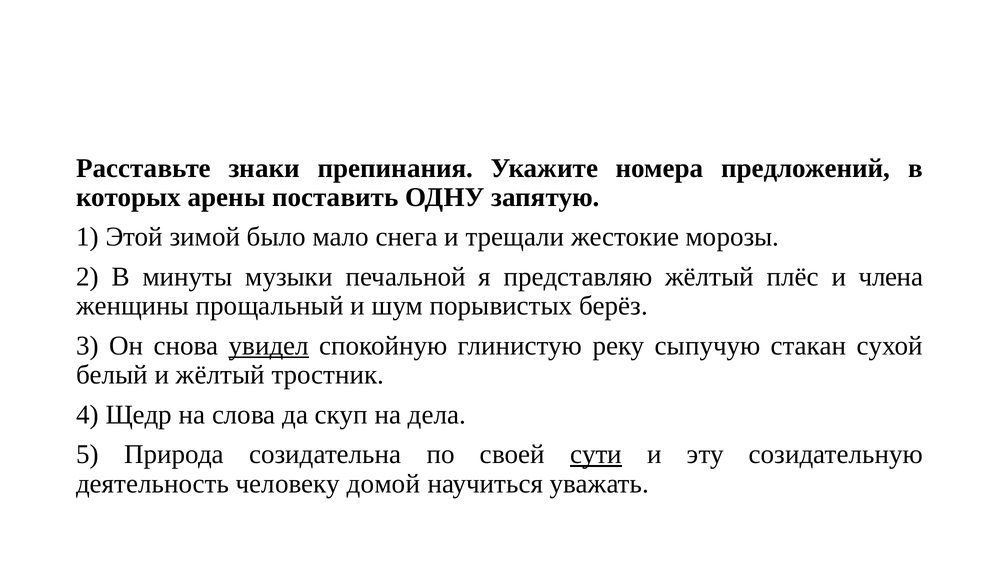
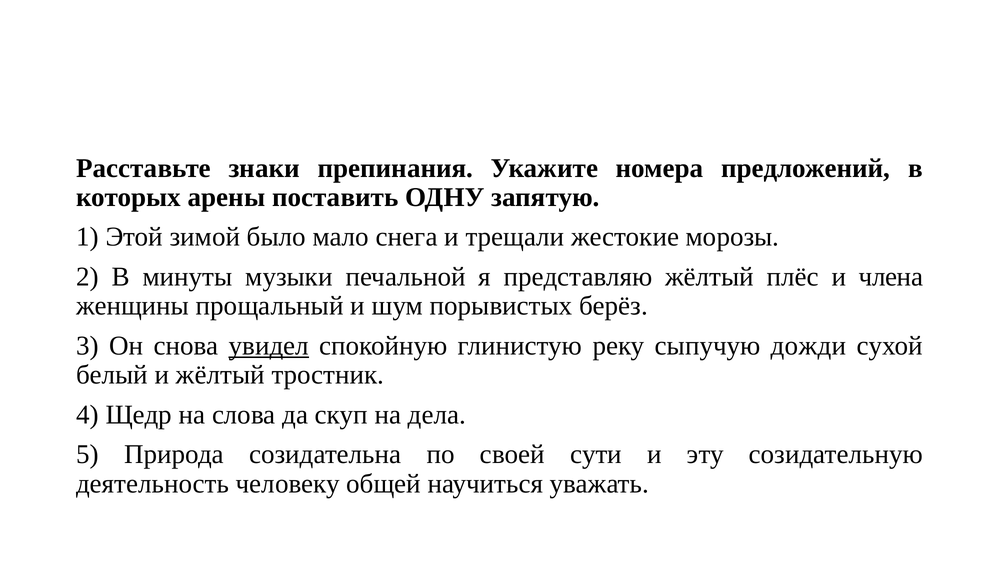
стакан: стакан -> дожди (809, 345)
сути underline: present -> none (596, 454)
домой: домой -> общей (384, 483)
